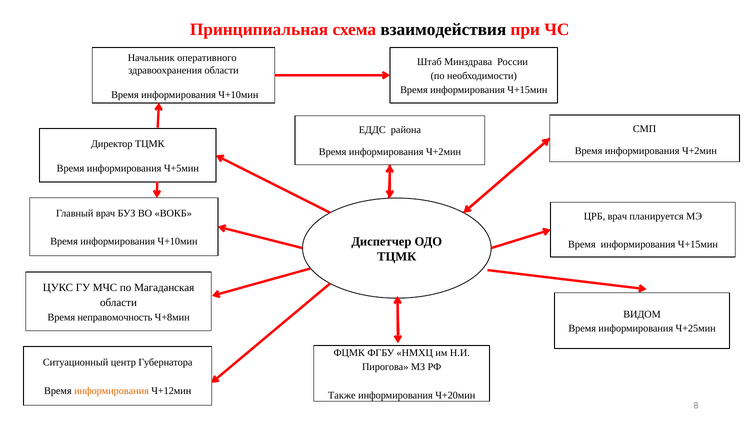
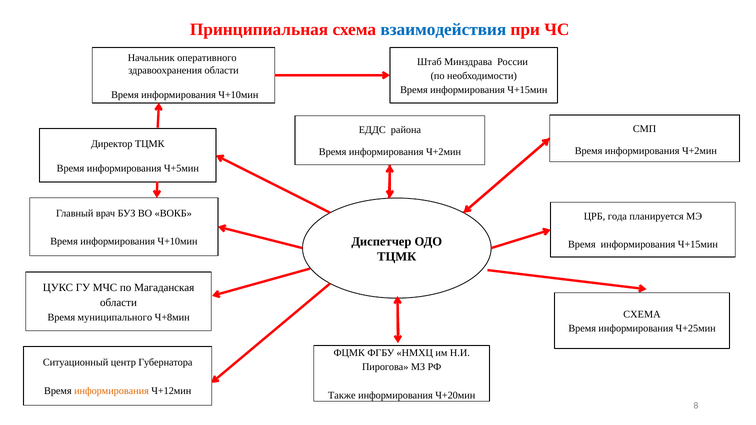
взаимодействия colour: black -> blue (443, 29)
ЦРБ врач: врач -> года (617, 216)
неправомочность: неправомочность -> муниципального (115, 317)
Ч+8мин ВИДОМ: ВИДОМ -> СХЕМА (642, 314)
